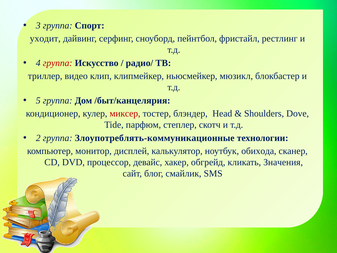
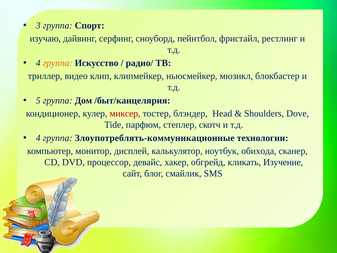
уходит: уходит -> изучаю (45, 39)
группа colour: red -> orange (58, 63)
2: 2 -> 4 (38, 138)
Значения: Значения -> Изучение (283, 162)
